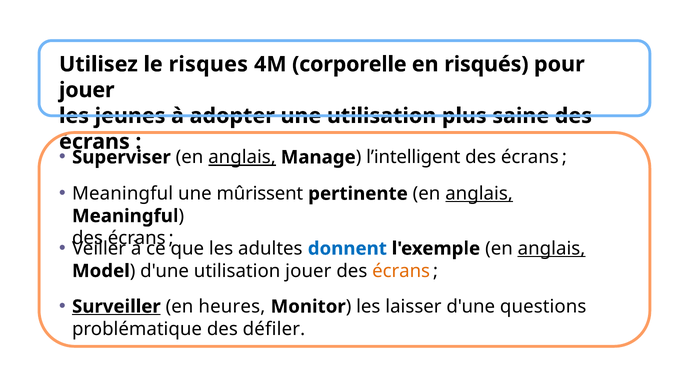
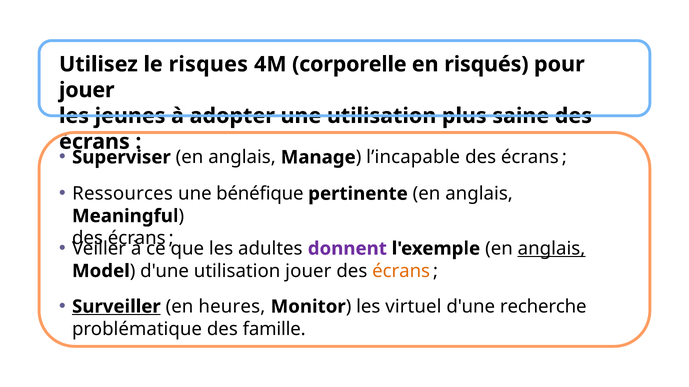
anglais underline: present -> none (242, 157)
l’intelligent: l’intelligent -> l’incapable (413, 157)
Meaningful: Meaningful -> Ressources (123, 194)
mûrissent: mûrissent -> bénéfique (260, 194)
anglais underline: present -> none (479, 194)
donnent colour: blue -> purple (347, 249)
laisser: laisser -> virtuel (413, 307)
questions: questions -> recherche (543, 307)
défiler: défiler -> famille (274, 329)
